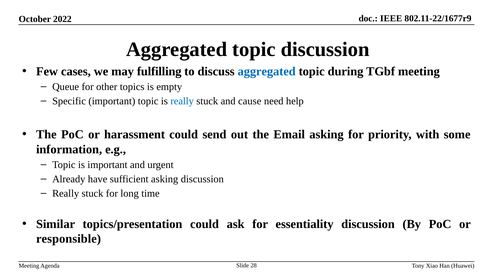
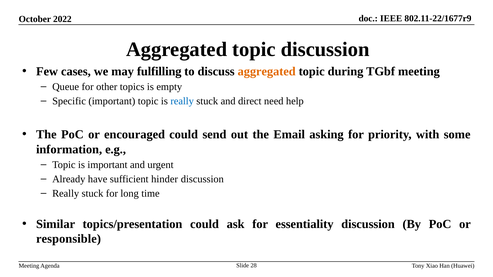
aggregated colour: blue -> orange (267, 71)
cause: cause -> direct (250, 101)
harassment: harassment -> encouraged (135, 135)
sufficient asking: asking -> hinder (165, 179)
